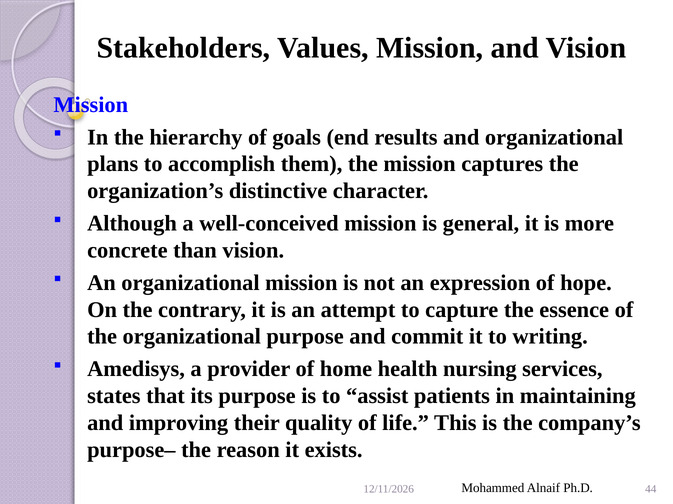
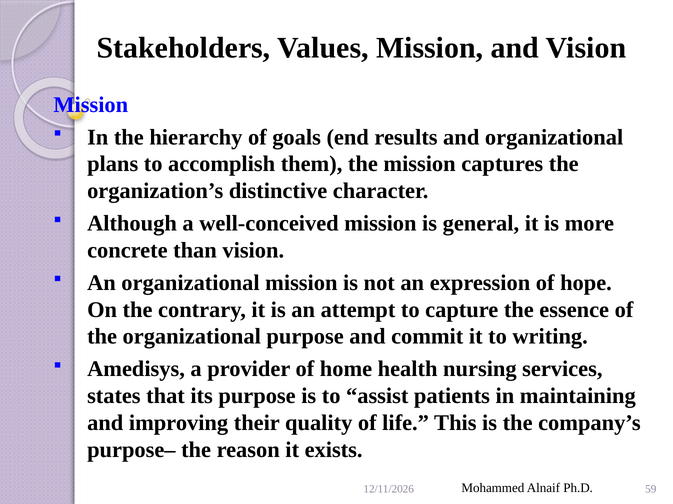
44: 44 -> 59 (651, 490)
